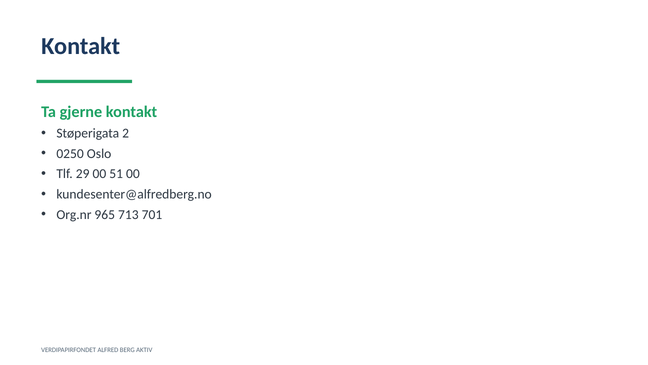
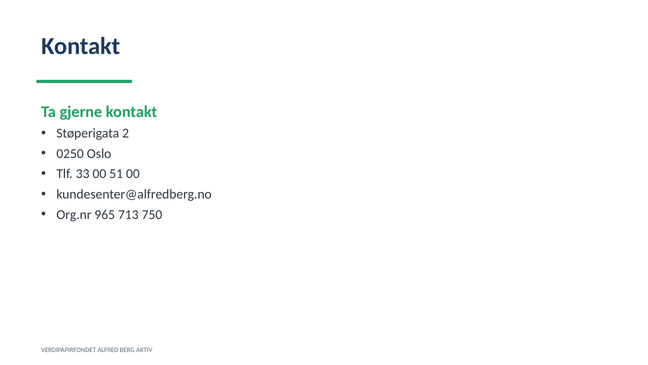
29: 29 -> 33 (83, 174)
701: 701 -> 750 (152, 214)
